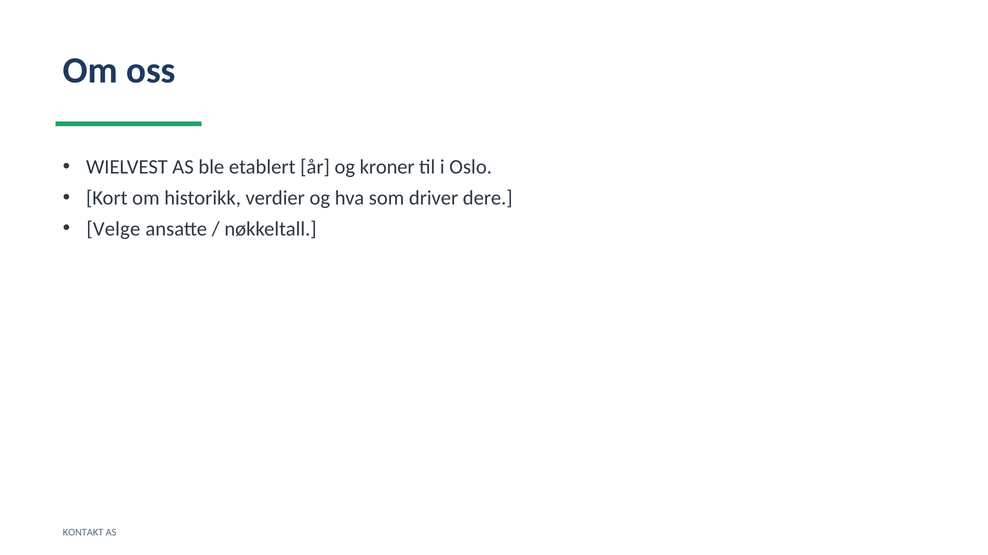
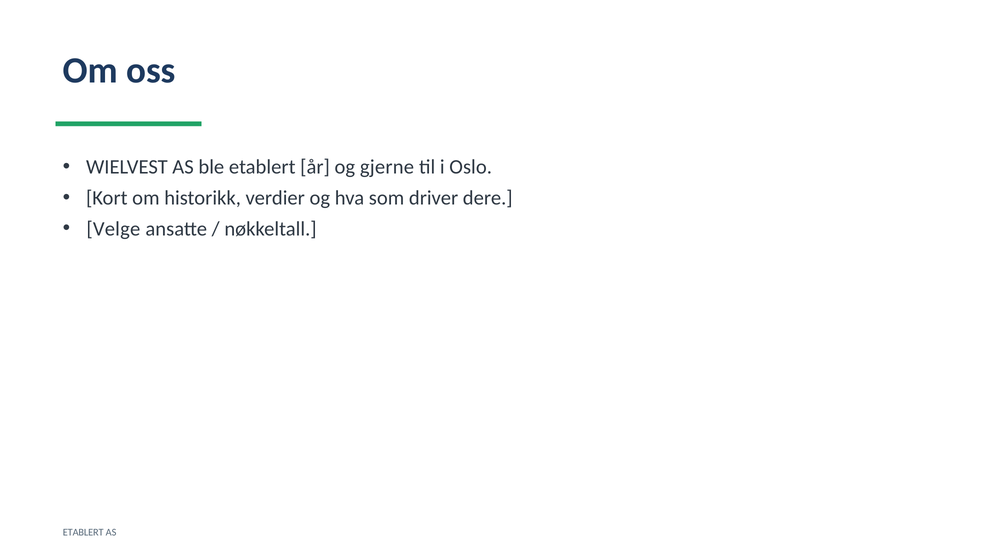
kroner: kroner -> gjerne (387, 167)
KONTAKT: KONTAKT -> ETABLERT (83, 533)
